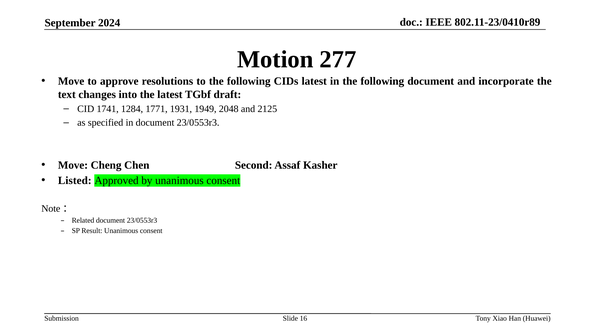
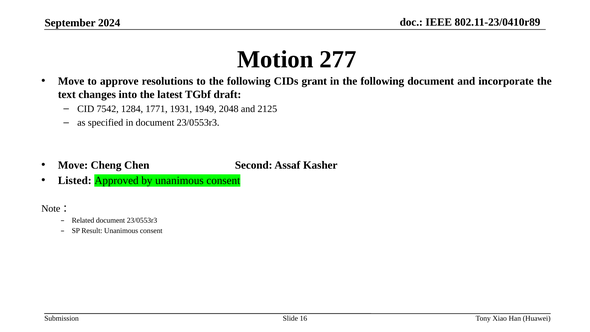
CIDs latest: latest -> grant (314, 81)
1741: 1741 -> 7542 (108, 109)
